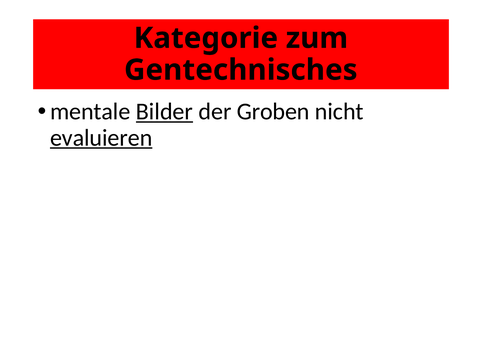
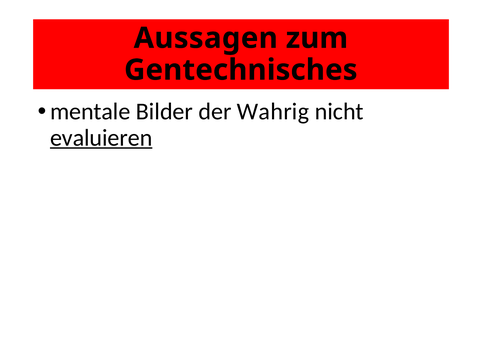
Kategorie: Kategorie -> Aussagen (206, 38)
Bilder underline: present -> none (164, 112)
Groben: Groben -> Wahrig (273, 112)
